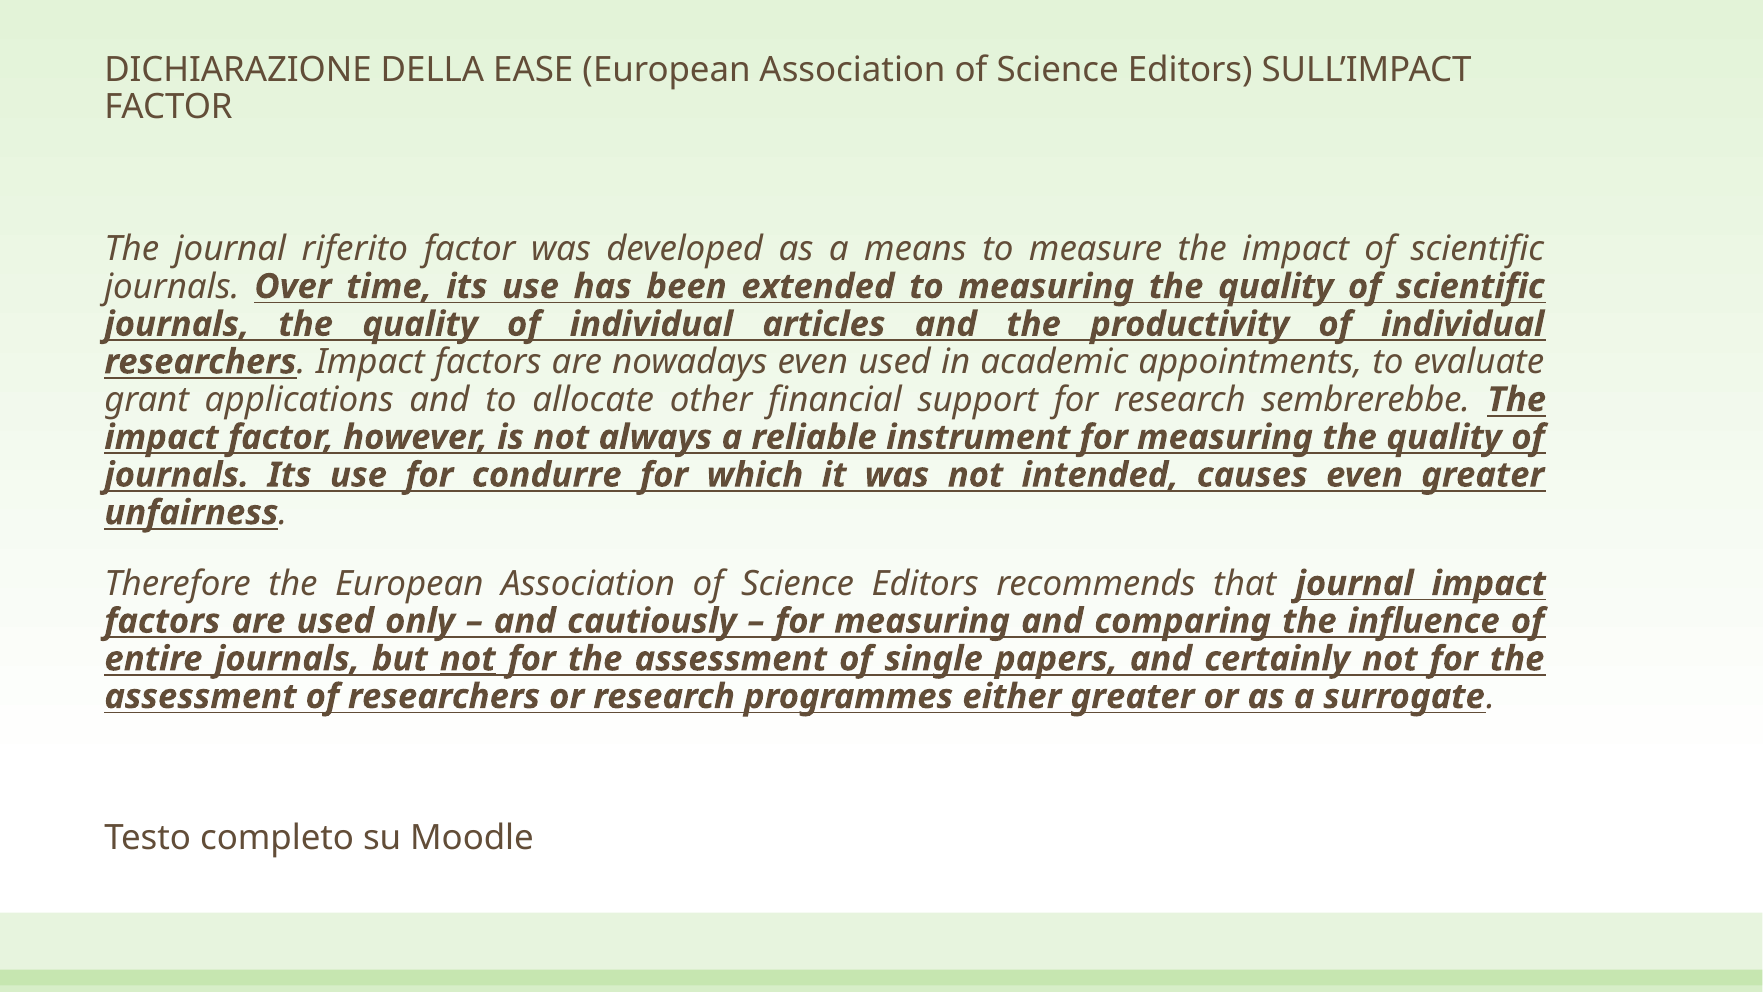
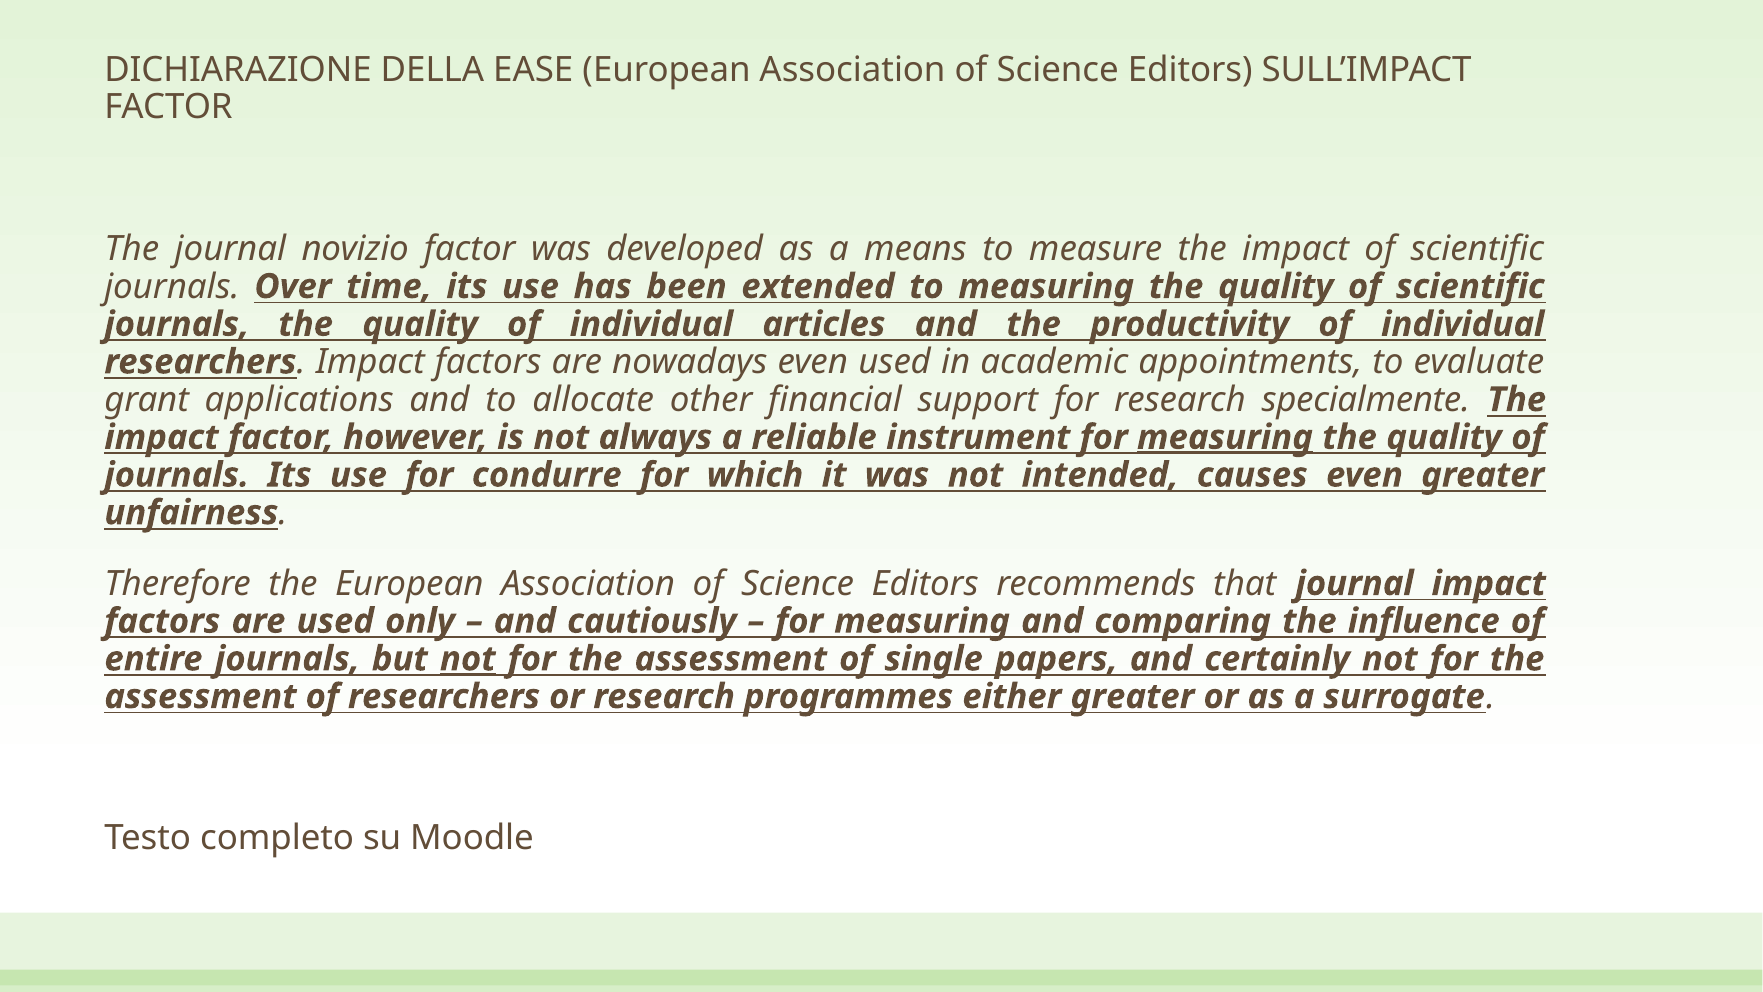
riferito: riferito -> novizio (355, 249)
sembrerebbe: sembrerebbe -> specialmente (1366, 400)
measuring underline: none -> present (1225, 437)
